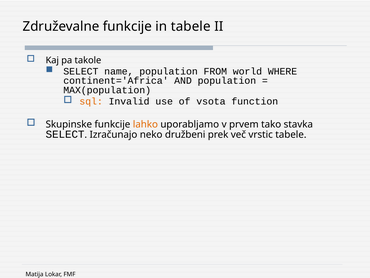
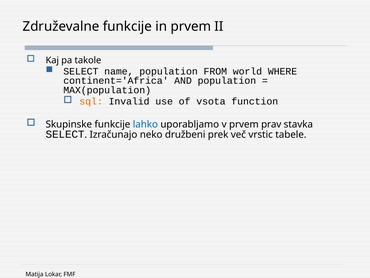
in tabele: tabele -> prvem (191, 26)
lahko colour: orange -> blue (145, 124)
tako: tako -> prav (271, 124)
